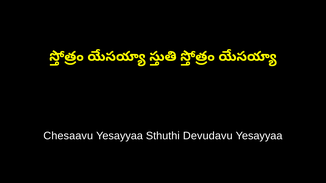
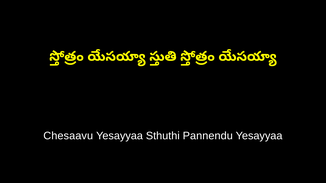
Devudavu: Devudavu -> Pannendu (208, 136)
